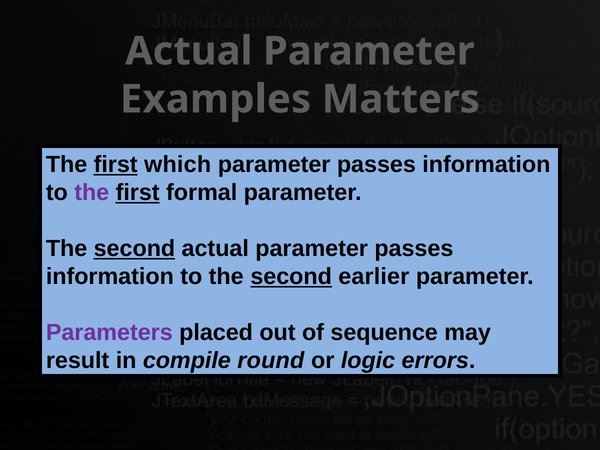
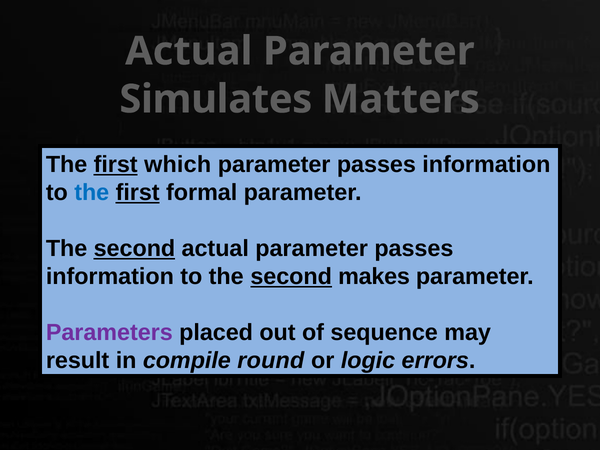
Examples: Examples -> Simulates (216, 99)
the colour: purple -> blue (92, 193)
earlier: earlier -> makes (374, 277)
